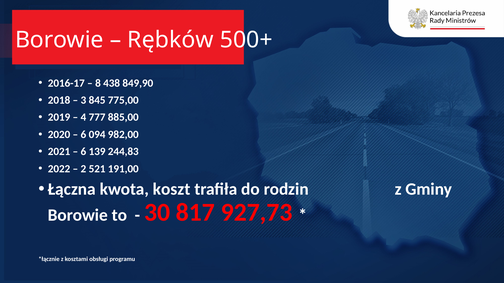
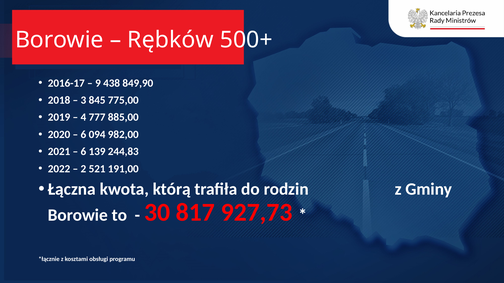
8: 8 -> 9 (98, 83)
koszt: koszt -> którą (172, 190)
